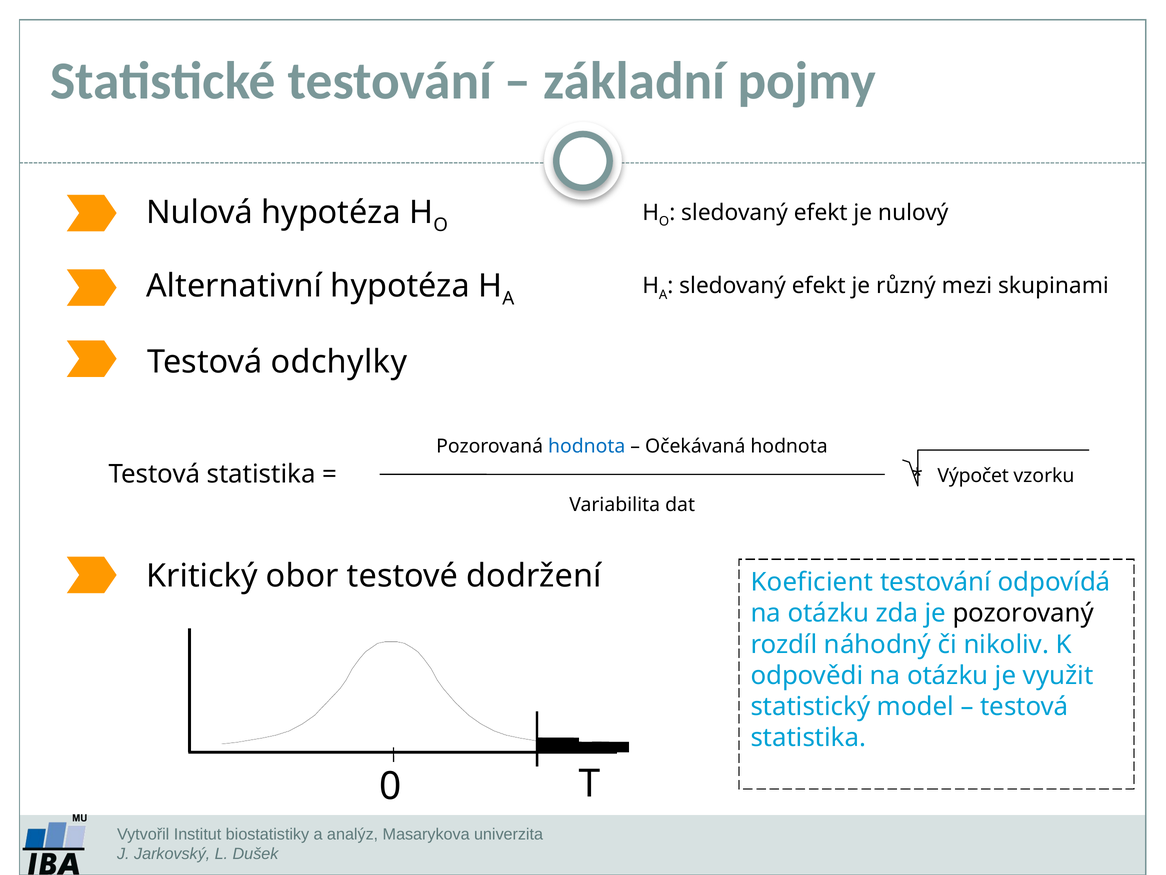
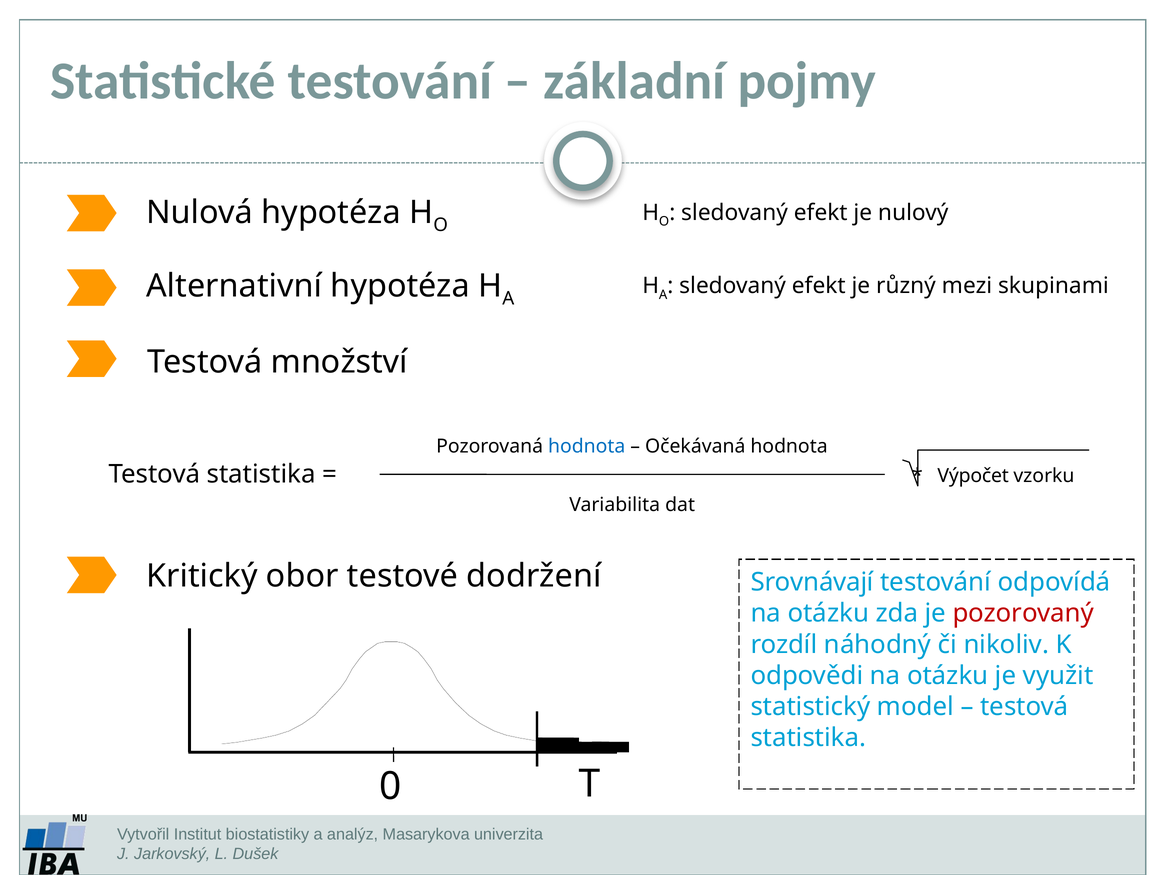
odchylky: odchylky -> množství (339, 362)
Koeficient: Koeficient -> Srovnávají (812, 582)
pozorovaný colour: black -> red (1023, 613)
